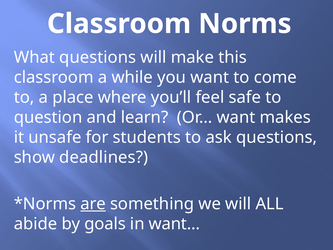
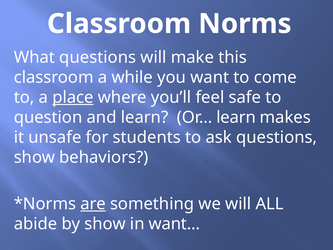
place underline: none -> present (73, 97)
Or… want: want -> learn (236, 117)
deadlines: deadlines -> behaviors (104, 157)
by goals: goals -> show (105, 224)
